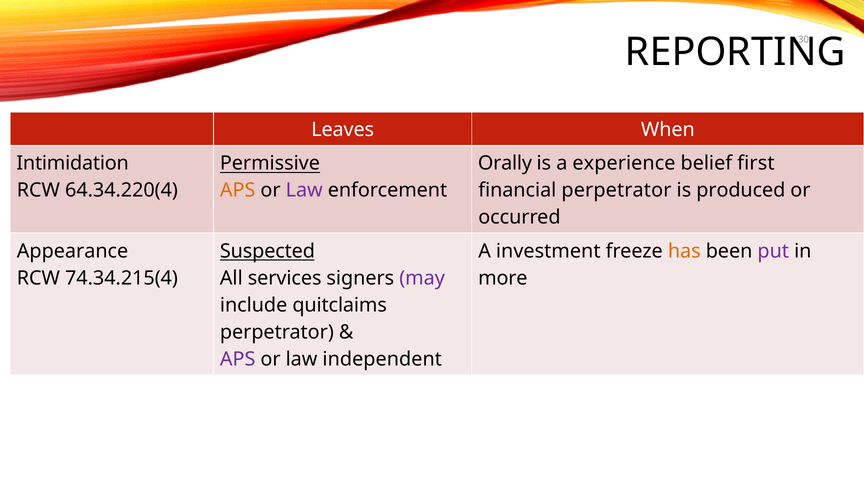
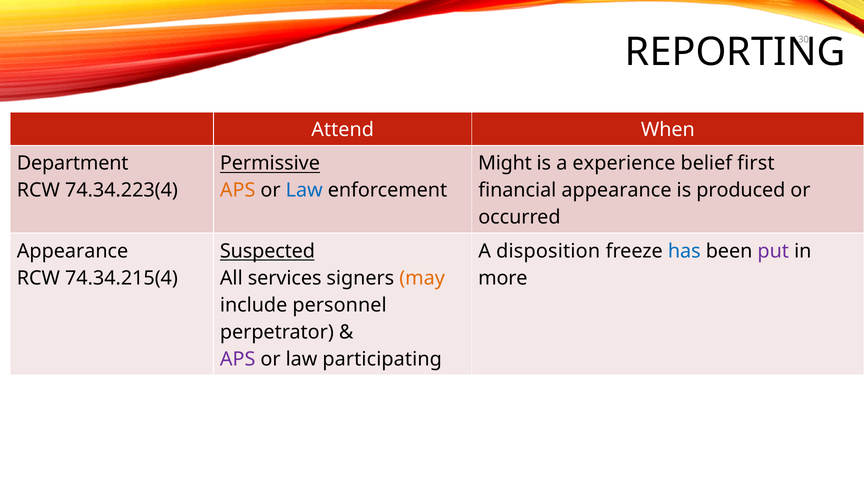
Leaves: Leaves -> Attend (343, 130)
Intimidation: Intimidation -> Department (73, 163)
Orally: Orally -> Might (505, 163)
64.34.220(4: 64.34.220(4 -> 74.34.223(4 (121, 190)
Law colour: purple -> blue (304, 190)
financial perpetrator: perpetrator -> appearance (617, 190)
investment: investment -> disposition (548, 251)
has colour: orange -> blue (684, 251)
may colour: purple -> orange (422, 278)
quitclaims: quitclaims -> personnel (340, 305)
independent: independent -> participating (382, 359)
